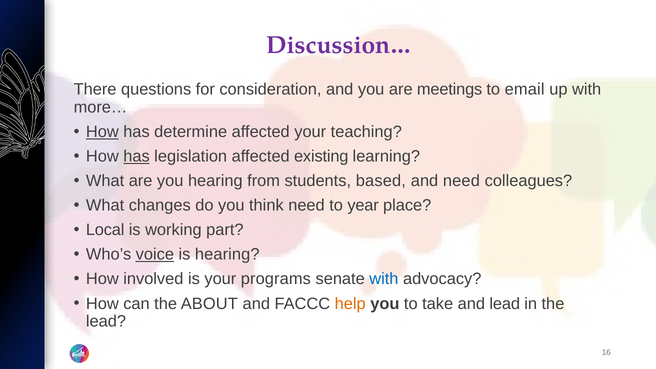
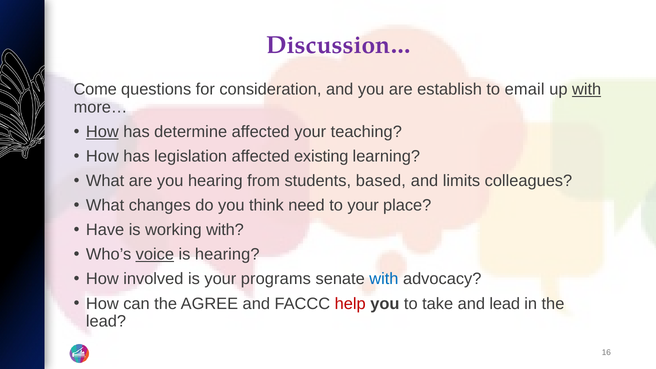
There: There -> Come (95, 90)
meetings: meetings -> establish (450, 90)
with underline: none -> present (587, 90)
has underline: present -> none (136, 156)
and need: need -> limits (461, 181)
to year: year -> your (363, 205)
Local: Local -> Have (105, 230)
working part: part -> with (225, 230)
ABOUT: ABOUT -> AGREE (209, 304)
help colour: orange -> red (350, 304)
